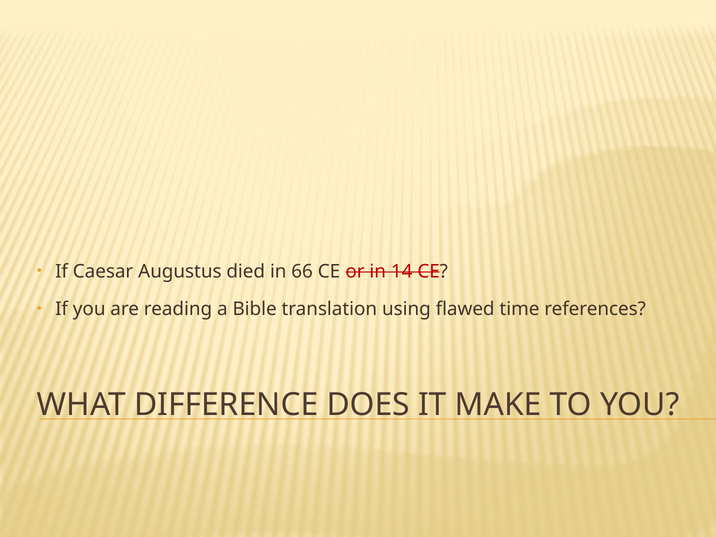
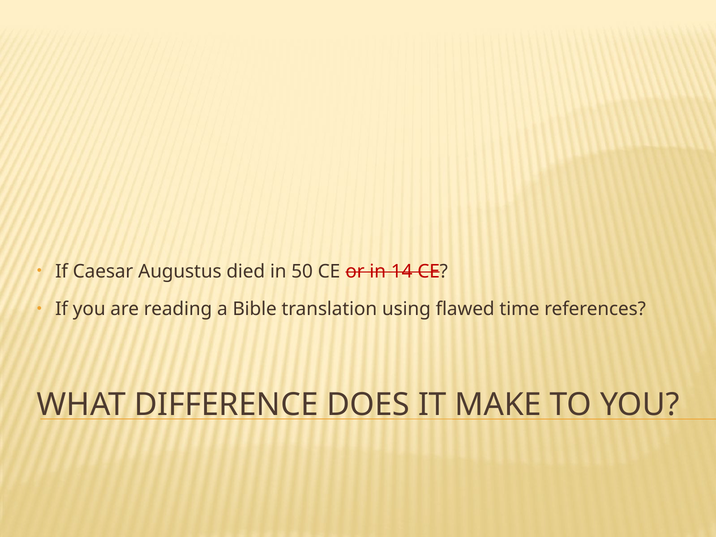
66: 66 -> 50 (302, 271)
